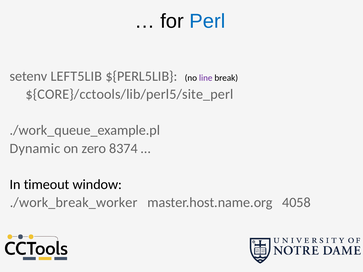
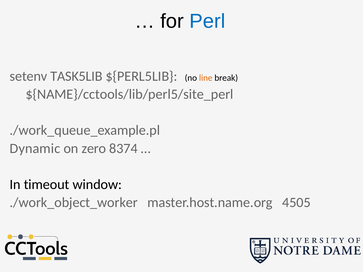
LEFT5LIB: LEFT5LIB -> TASK5LIB (76, 76)
line colour: purple -> orange (206, 78)
${CORE}/cctools/lib/perl5/site_perl: ${CORE}/cctools/lib/perl5/site_perl -> ${NAME}/cctools/lib/perl5/site_perl (130, 94)
./work_break_worker: ./work_break_worker -> ./work_object_worker (74, 203)
4058: 4058 -> 4505 (296, 203)
